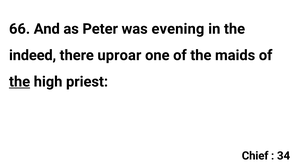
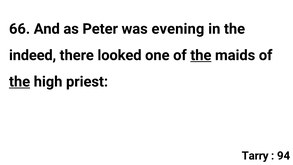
uproar: uproar -> looked (119, 55)
the underline: none -> present (201, 55)
Chief: Chief -> Tarry (255, 156)
34: 34 -> 94 (284, 156)
